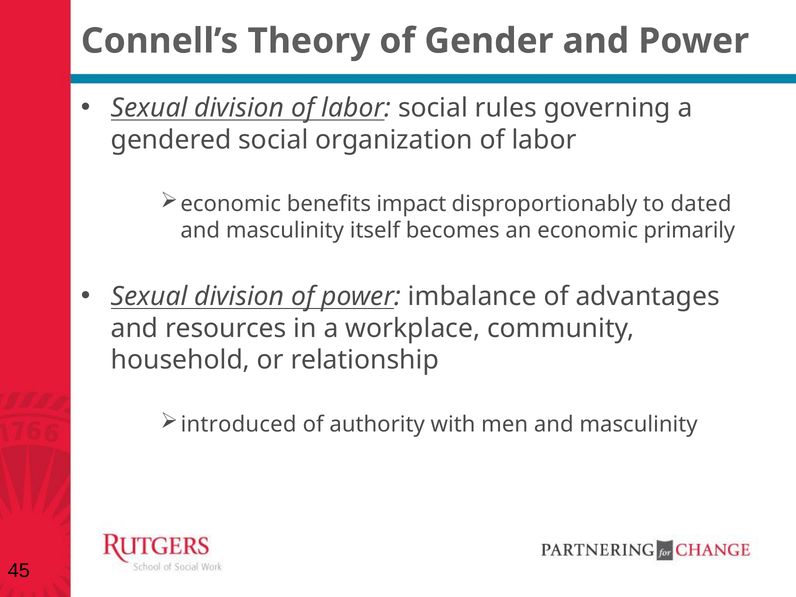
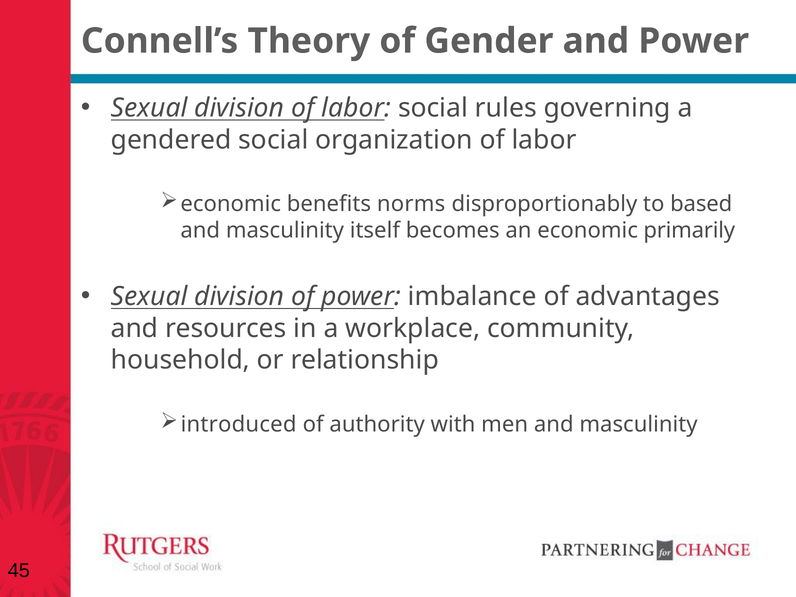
impact: impact -> norms (411, 204)
dated: dated -> based (701, 204)
